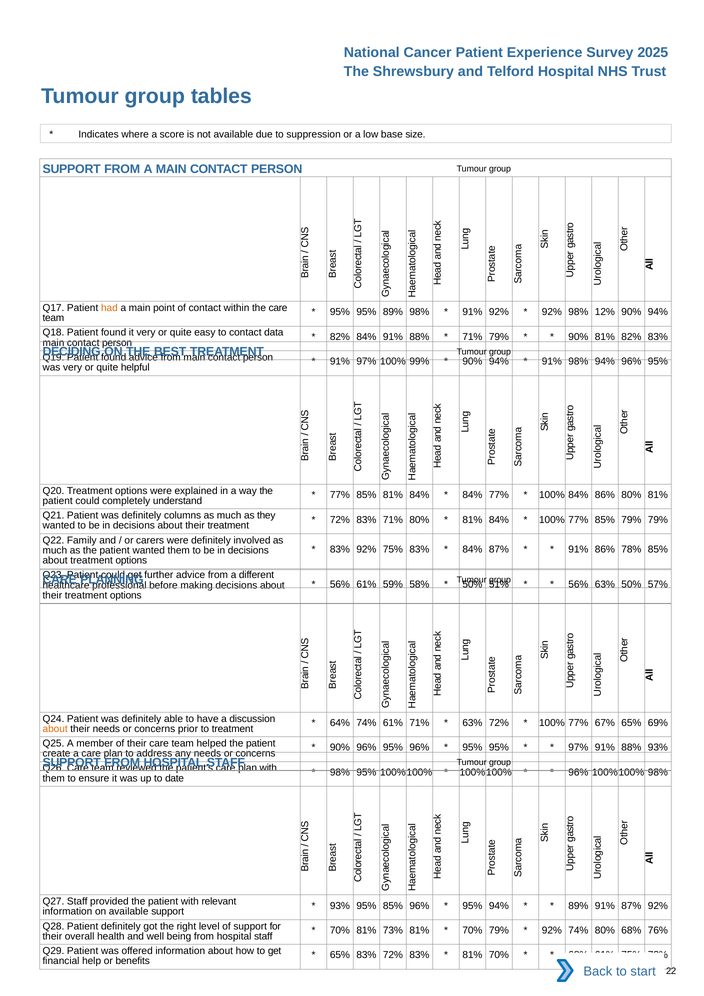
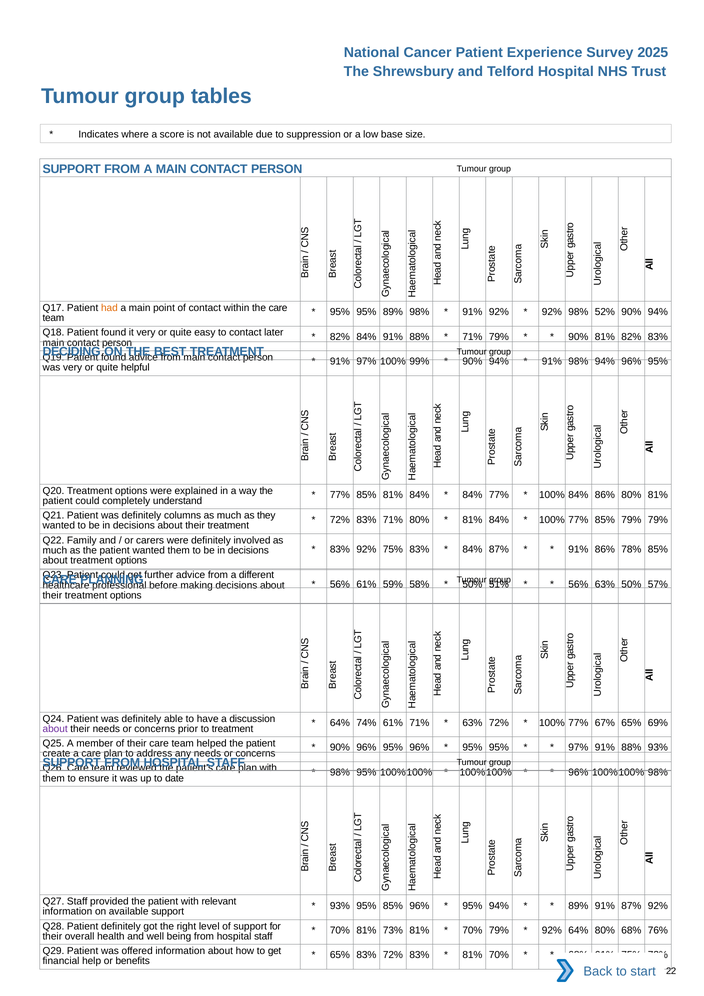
12%: 12% -> 52% (605, 312)
data: data -> later (274, 333)
about colour: orange -> purple (55, 729)
92% 74%: 74% -> 64% (578, 931)
